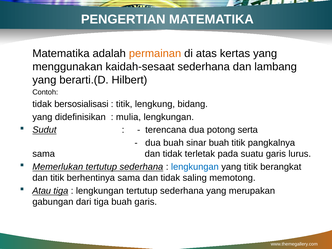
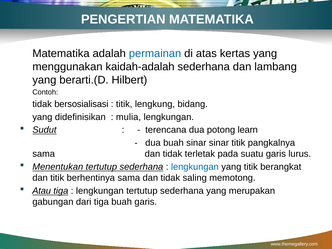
permainan colour: orange -> blue (155, 53)
kaidah-sesaat: kaidah-sesaat -> kaidah-adalah (140, 67)
serta: serta -> learn (248, 130)
sinar buah: buah -> sinar (219, 143)
Memerlukan: Memerlukan -> Menentukan (58, 167)
